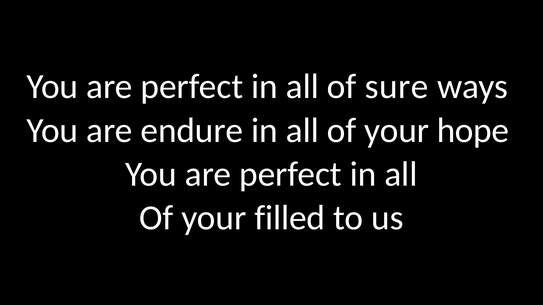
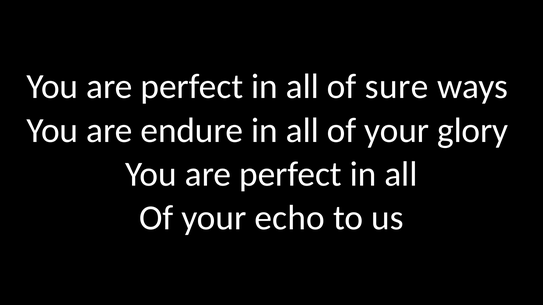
hope: hope -> glory (473, 131)
filled: filled -> echo (290, 218)
